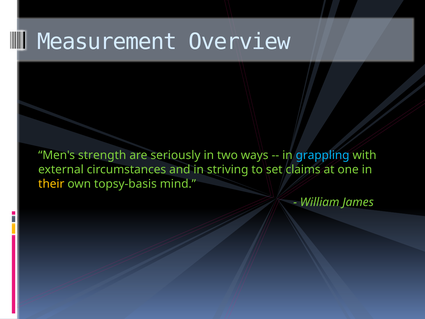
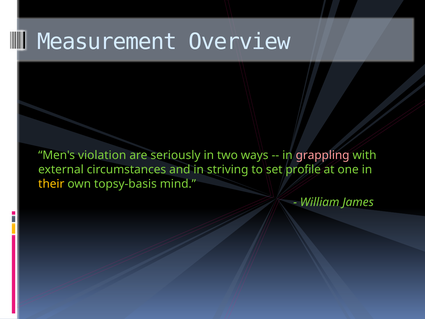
strength: strength -> violation (102, 155)
grappling colour: light blue -> pink (323, 155)
claims: claims -> profile (303, 169)
